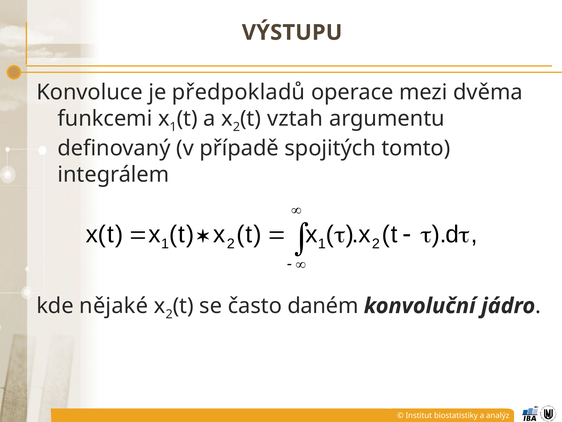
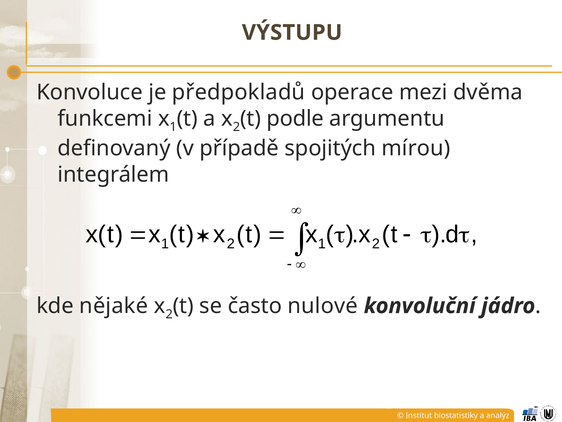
vztah: vztah -> podle (295, 118)
tomto: tomto -> mírou (416, 148)
daném: daném -> nulové (323, 306)
